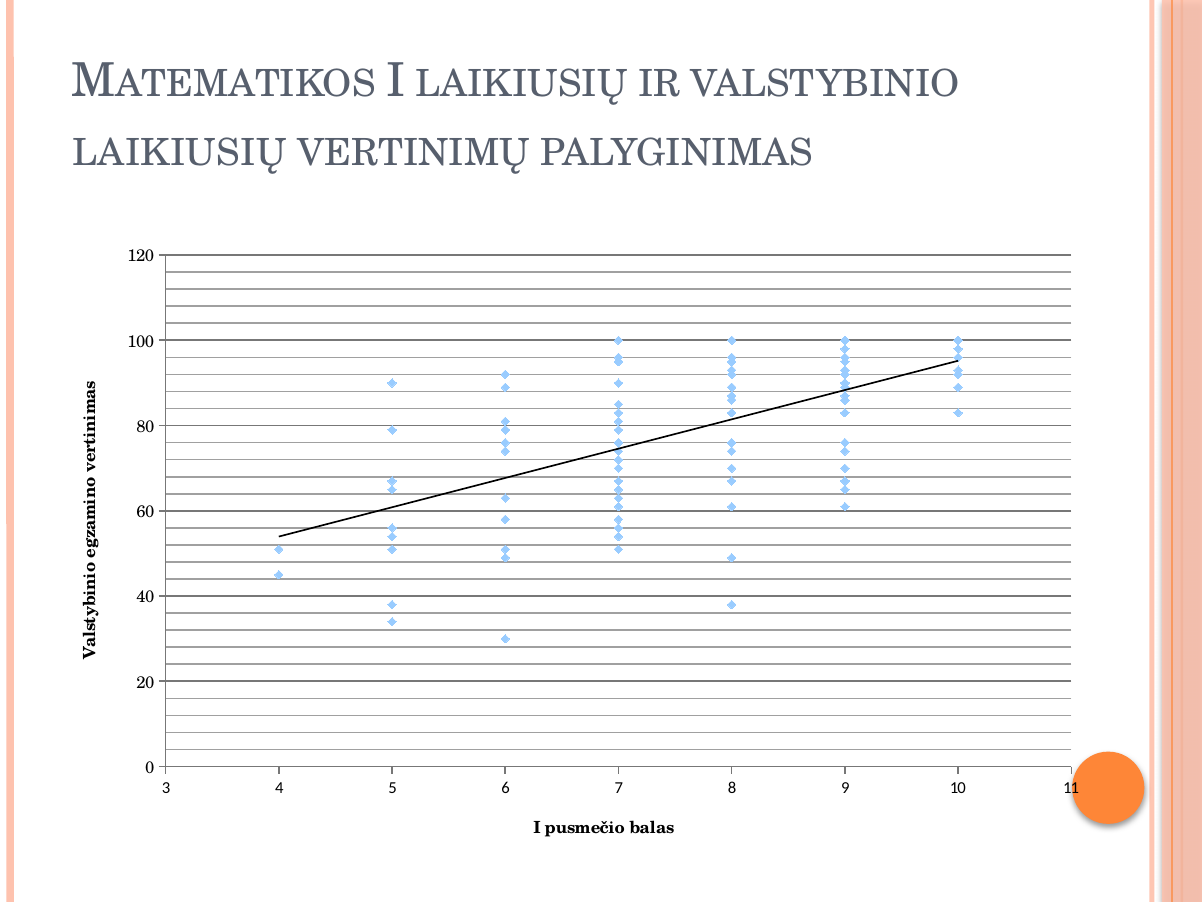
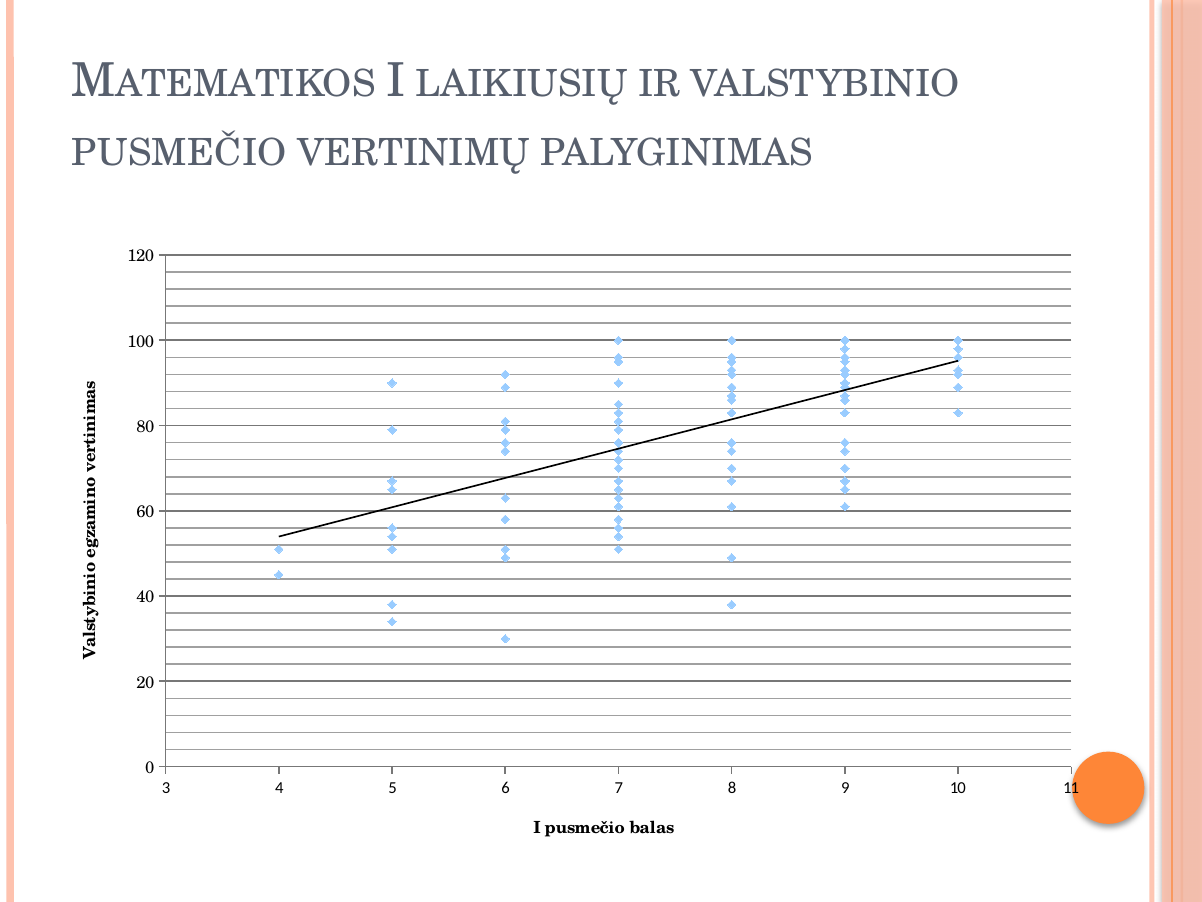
LAIKIUSIŲ: LAIKIUSIŲ -> PUSMEČIO (179, 153)
